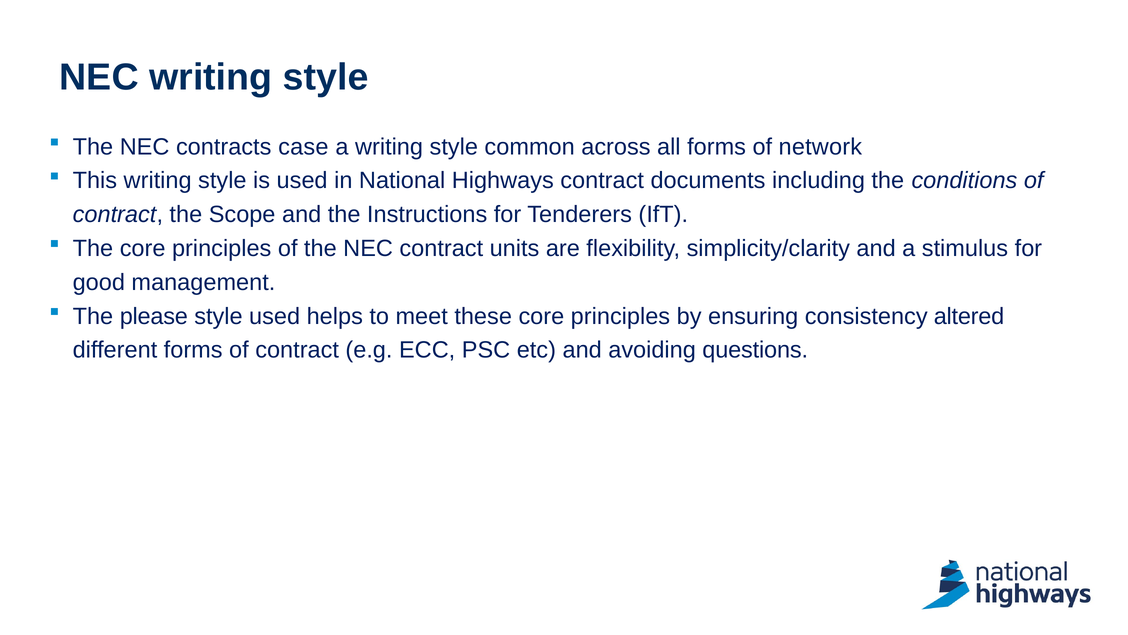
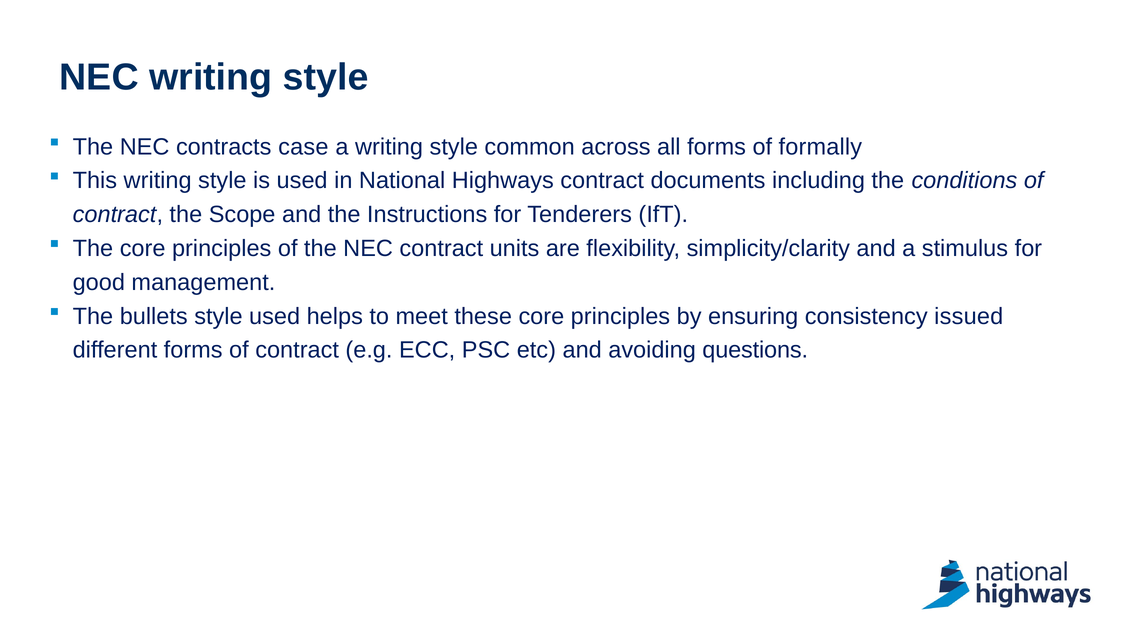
network: network -> formally (820, 147)
please: please -> bullets (154, 316)
altered: altered -> issued (969, 316)
